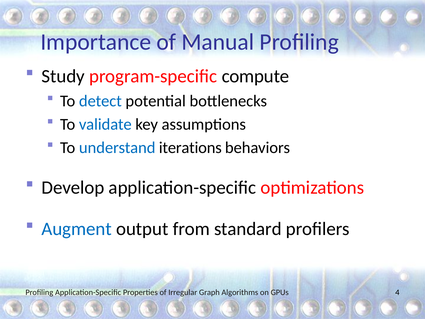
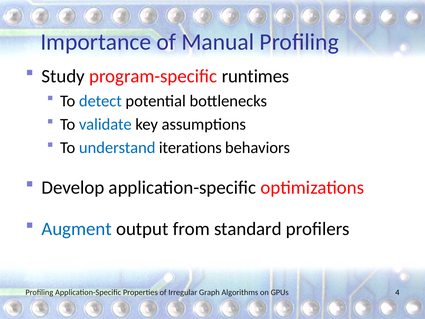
compute: compute -> runtimes (255, 76)
